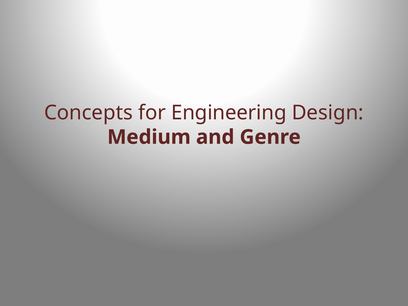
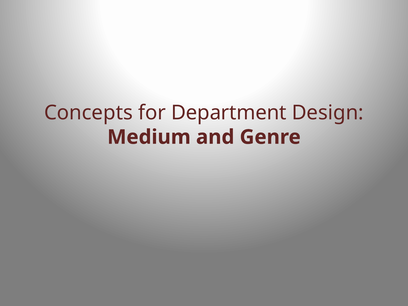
Engineering: Engineering -> Department (229, 113)
